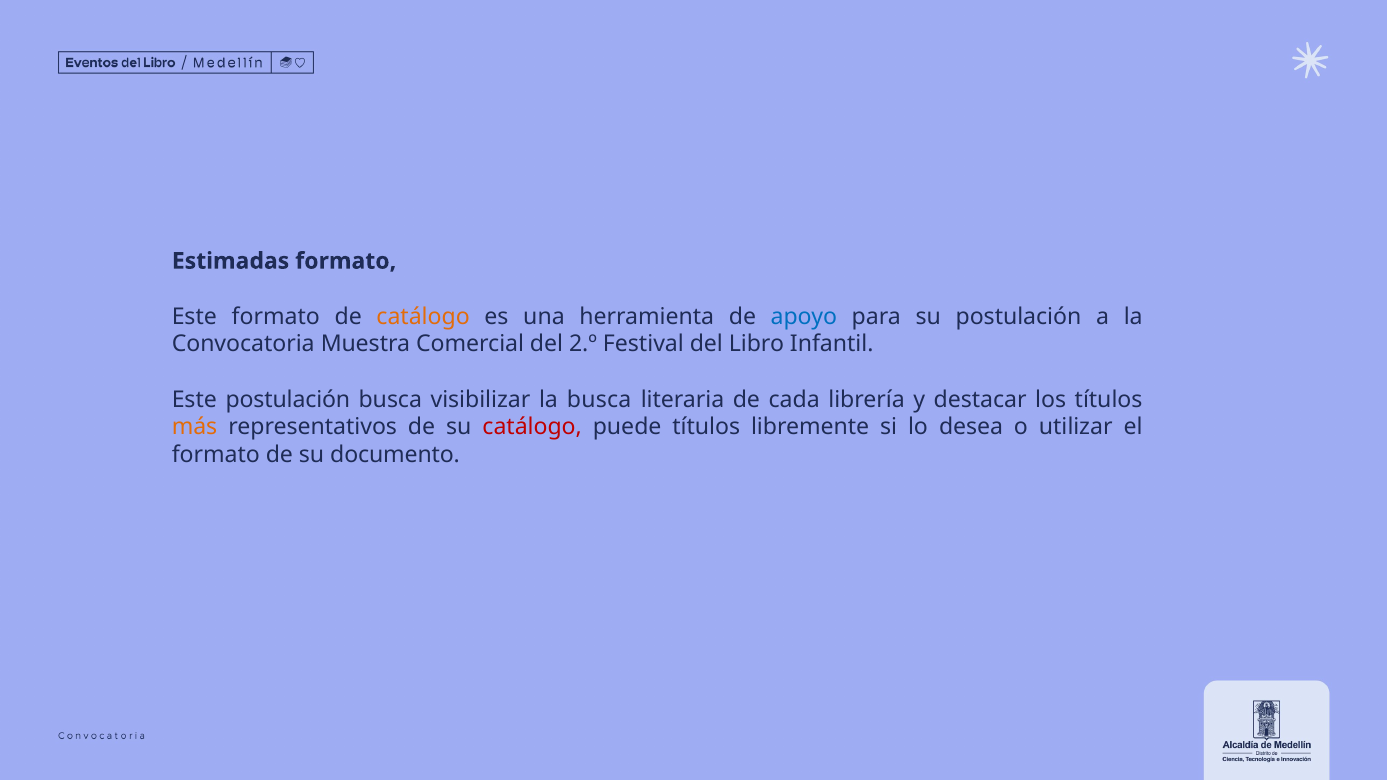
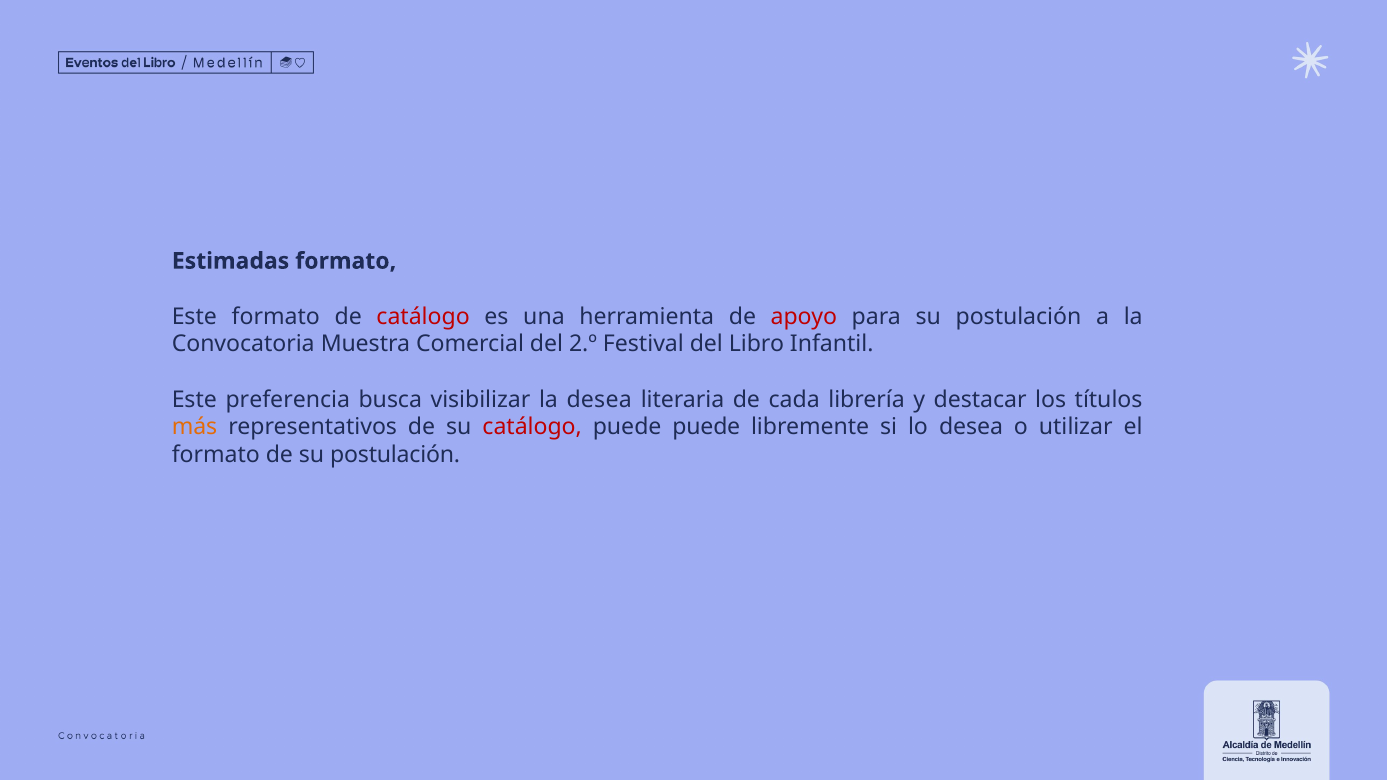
catálogo colour: orange -> red (423, 317)
apoyo colour: blue -> red (804, 317)
Este postulación: postulación -> preferencia (288, 400)
la busca: busca -> desea (599, 400)
puede títulos: títulos -> puede (706, 427)
de su documento: documento -> postulación (395, 455)
